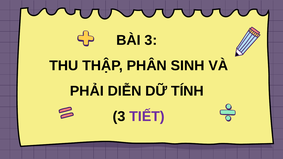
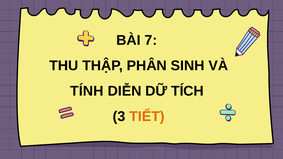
BÀI 3: 3 -> 7 (151, 40)
PHẢI: PHẢI -> TÍNH (87, 91)
TÍNH: TÍNH -> TÍCH (187, 91)
TIẾT colour: purple -> orange (147, 117)
